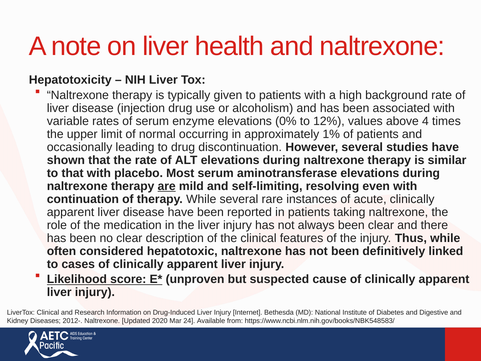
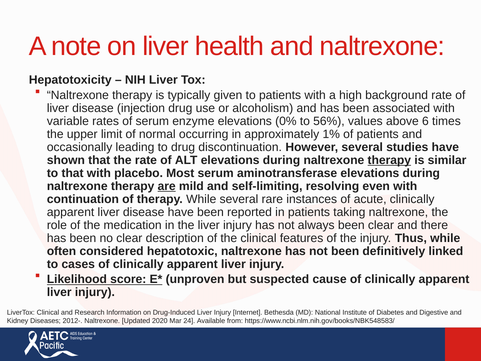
12%: 12% -> 56% (329, 121)
4: 4 -> 6 (425, 121)
therapy underline: none -> present (389, 160)
